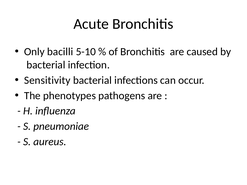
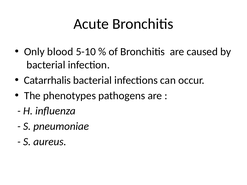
bacilli: bacilli -> blood (60, 52)
Sensitivity: Sensitivity -> Catarrhalis (47, 80)
